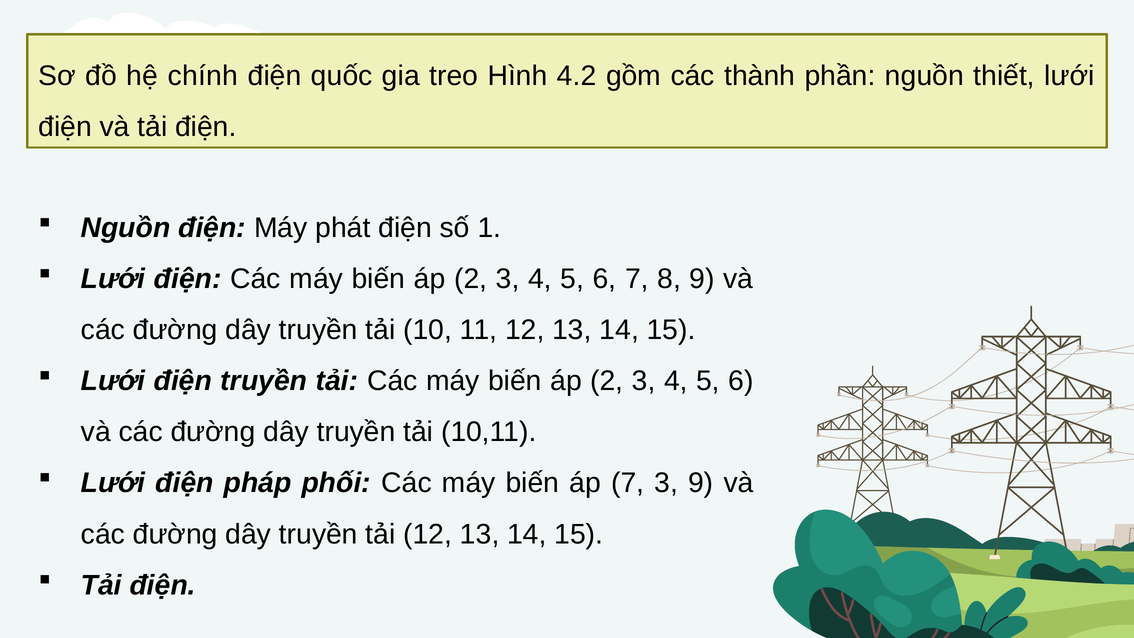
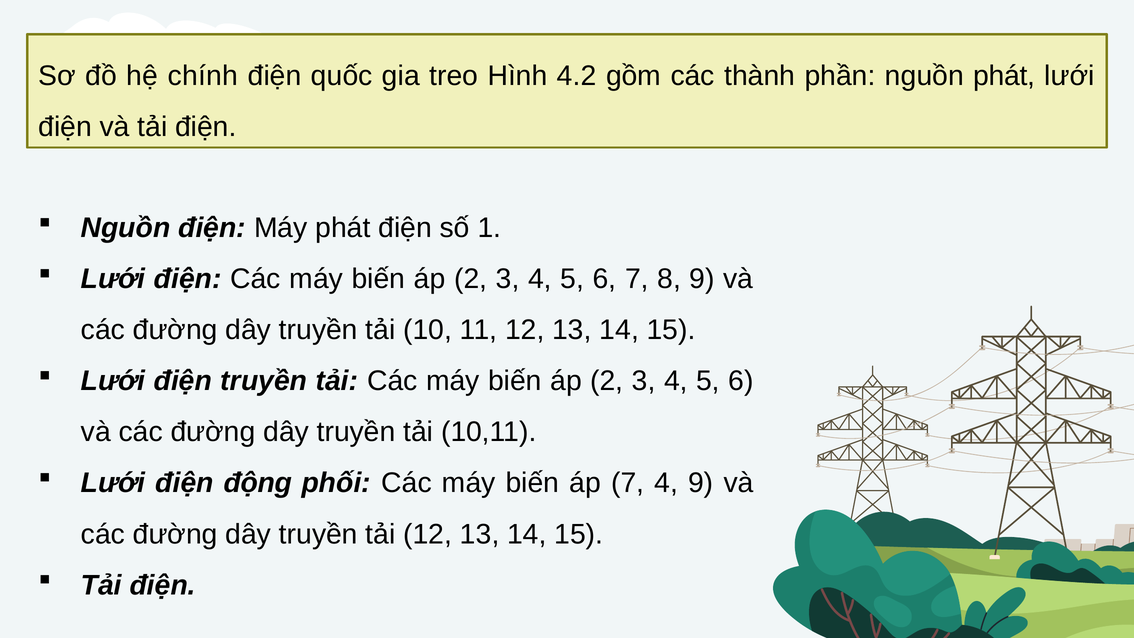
nguồn thiết: thiết -> phát (1004, 76)
pháp: pháp -> động (258, 483)
7 3: 3 -> 4 (666, 483)
